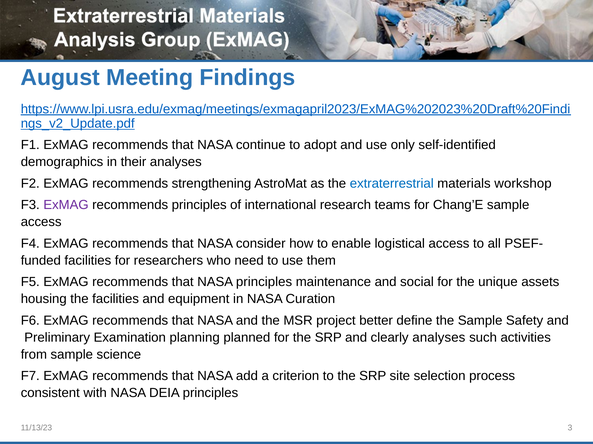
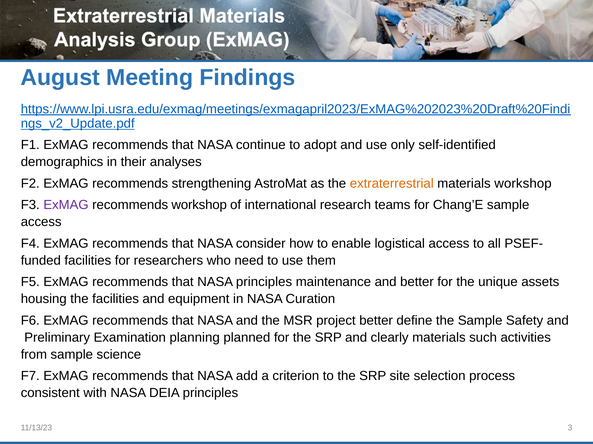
extraterrestrial colour: blue -> orange (392, 184)
recommends principles: principles -> workshop (199, 205)
and social: social -> better (417, 282)
clearly analyses: analyses -> materials (439, 338)
